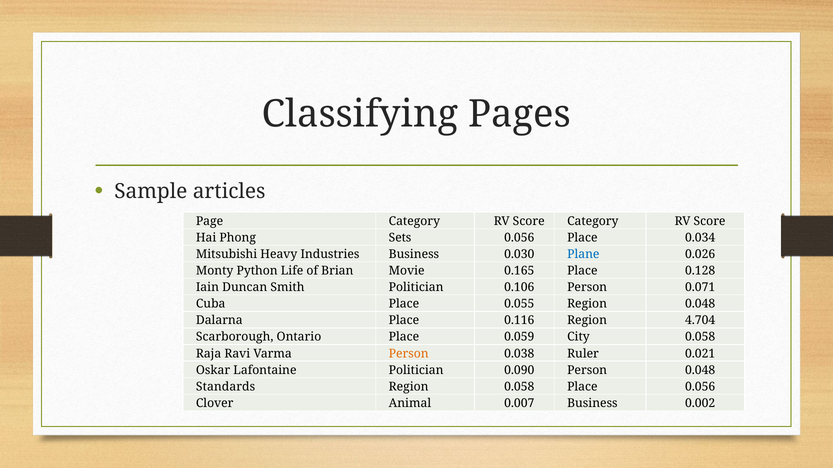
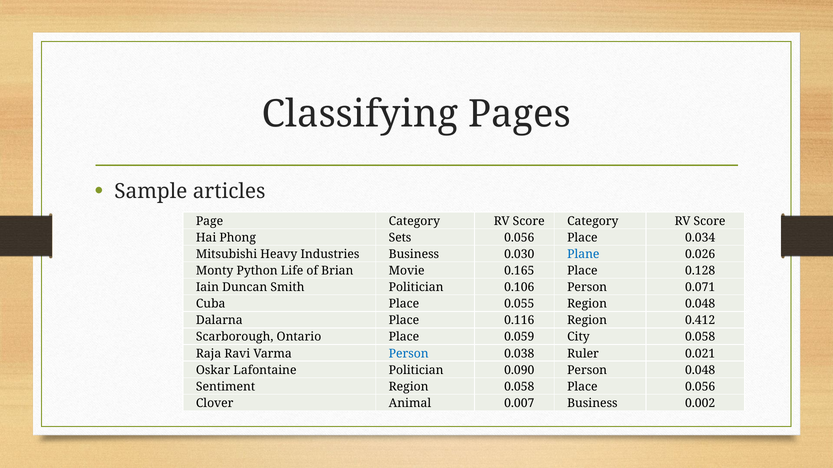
4.704: 4.704 -> 0.412 (700, 321)
Person colour: orange -> blue (409, 354)
Standards: Standards -> Sentiment (226, 387)
